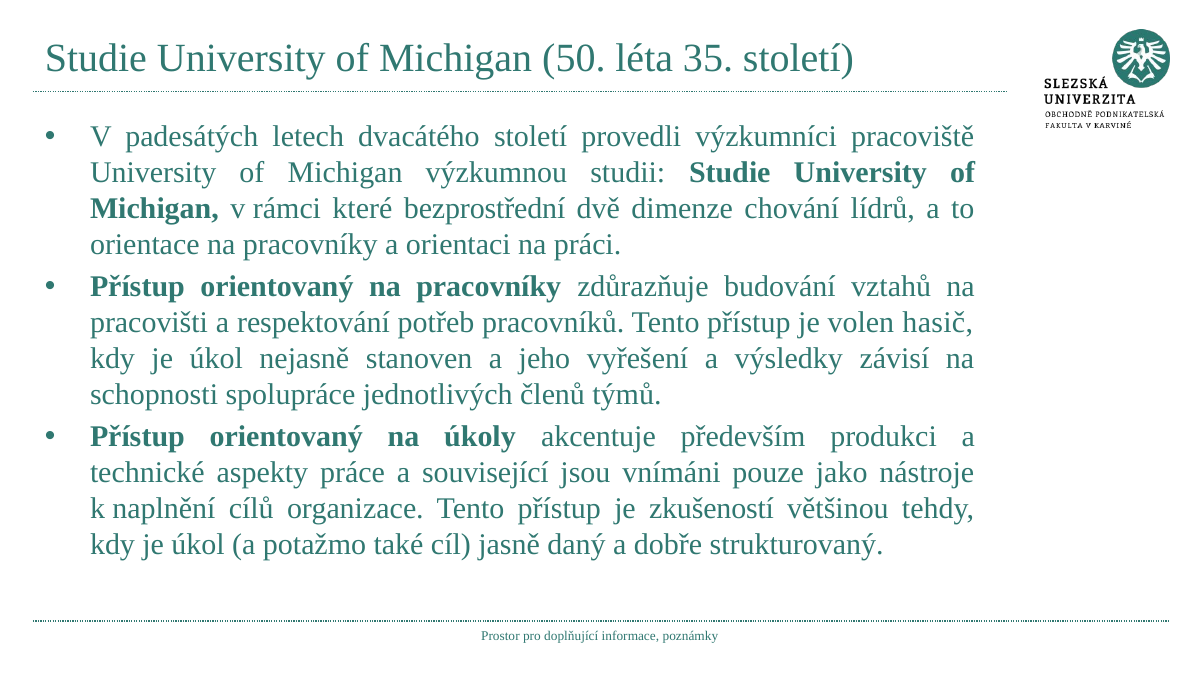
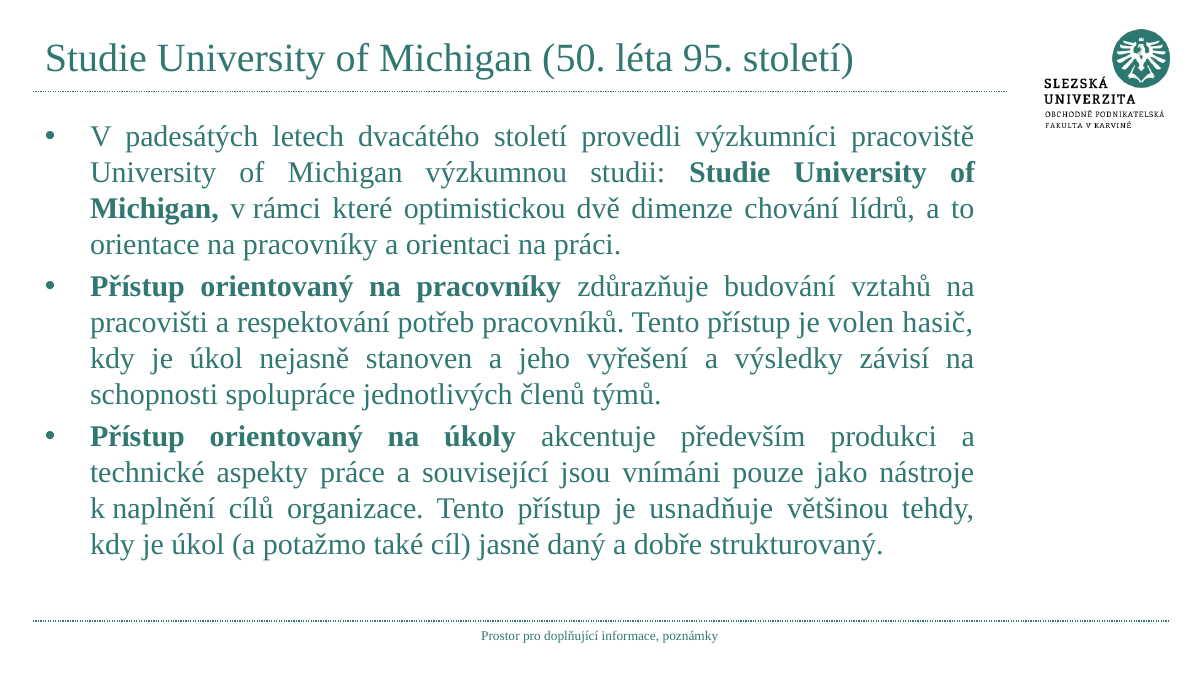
35: 35 -> 95 (708, 58)
bezprostřední: bezprostřední -> optimistickou (485, 209)
zkušeností: zkušeností -> usnadňuje (711, 509)
